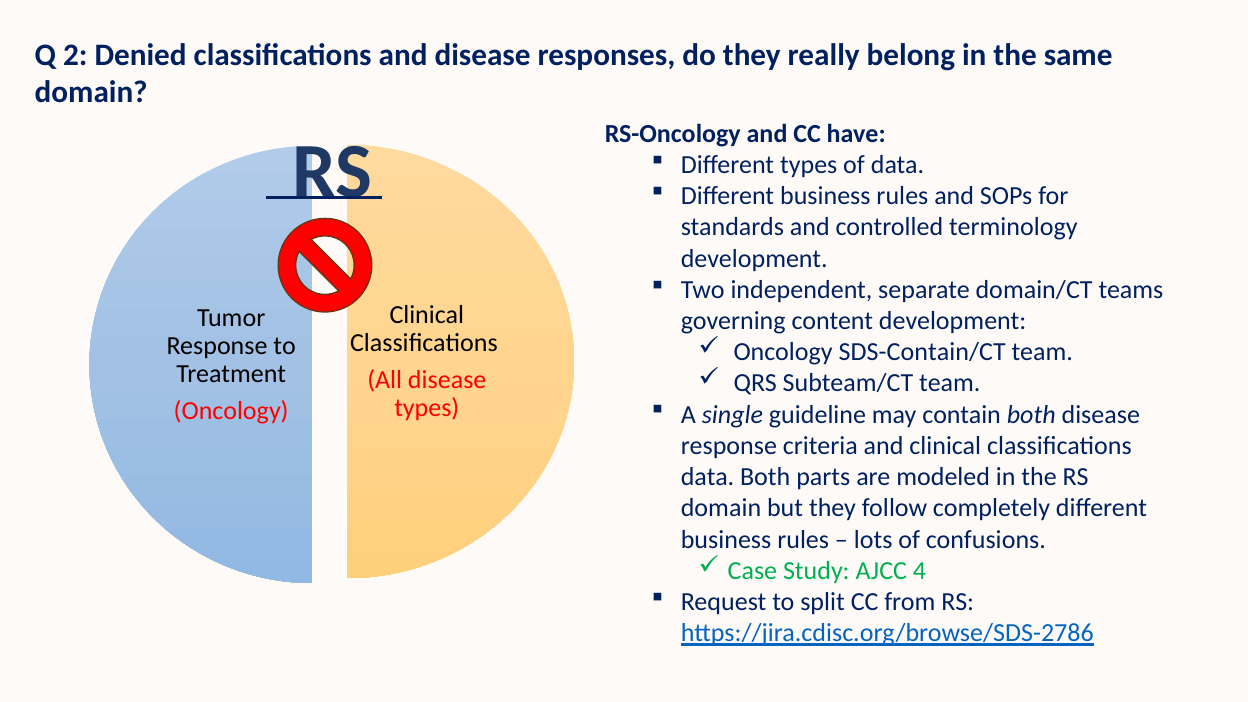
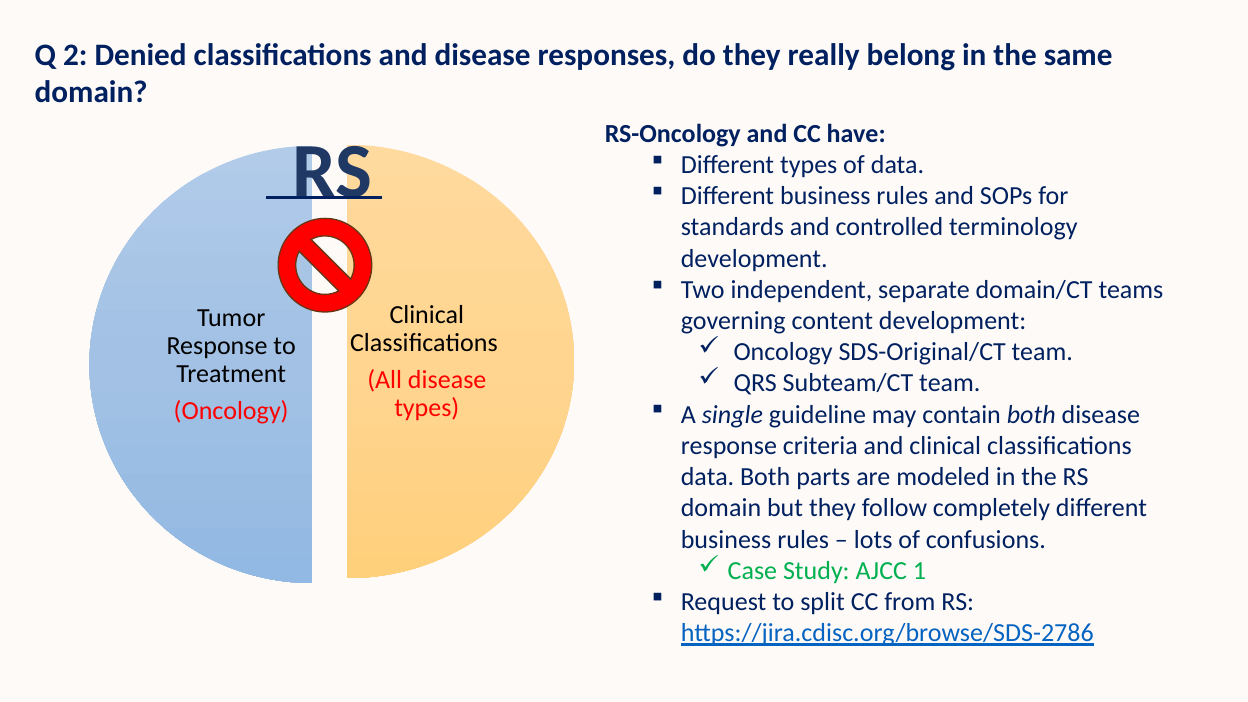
SDS-Contain/CT: SDS-Contain/CT -> SDS-Original/CT (922, 352)
4: 4 -> 1 (919, 571)
